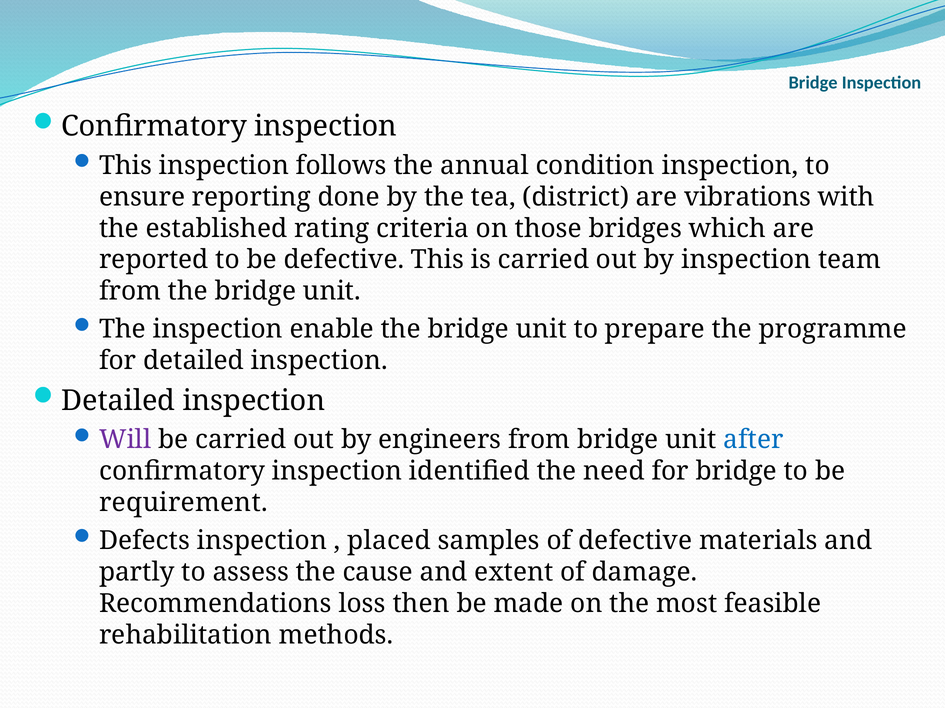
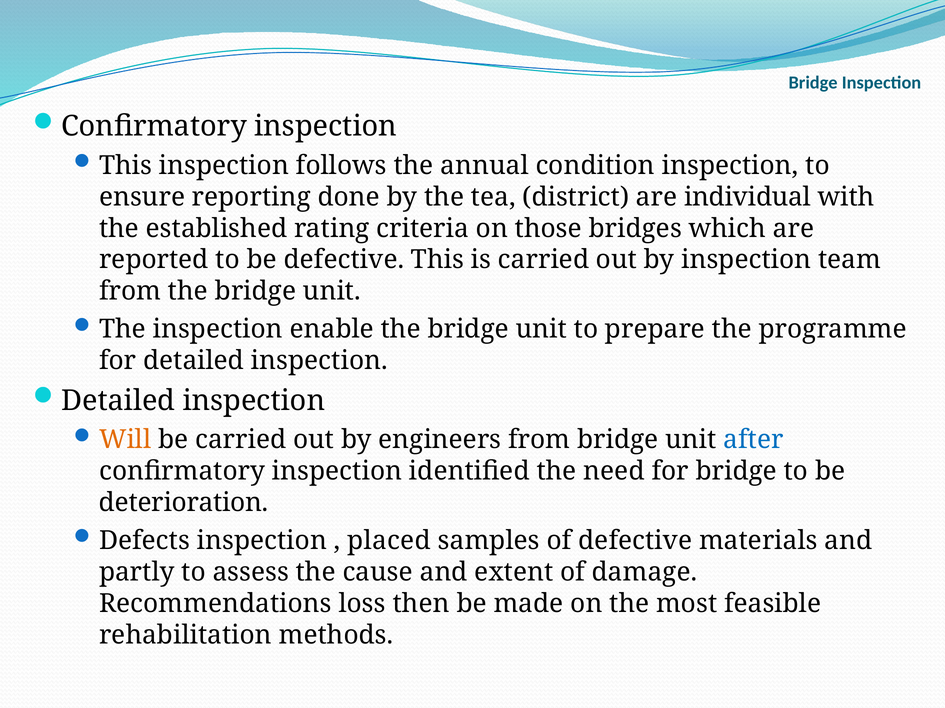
vibrations: vibrations -> individual (748, 197)
Will colour: purple -> orange (125, 440)
requirement: requirement -> deterioration (184, 503)
